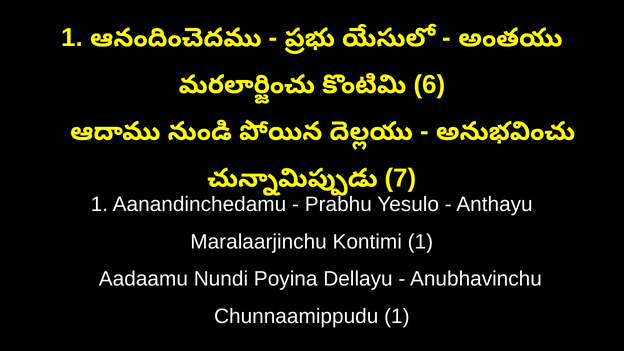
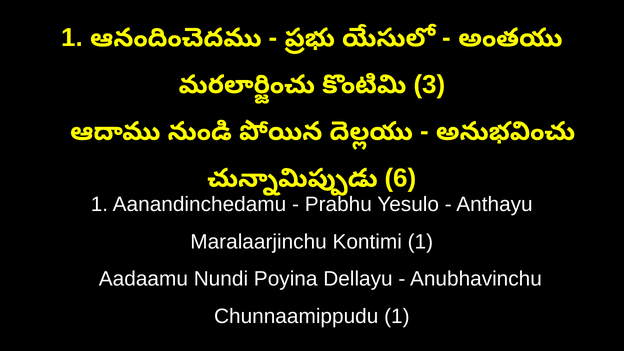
6: 6 -> 3 (429, 84)
7: 7 -> 6 (401, 178)
